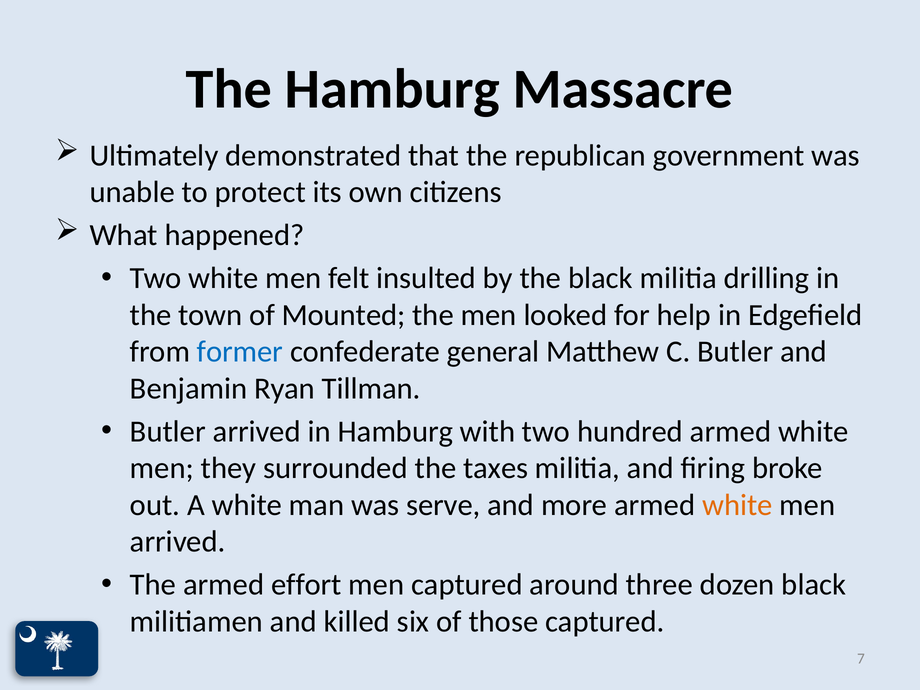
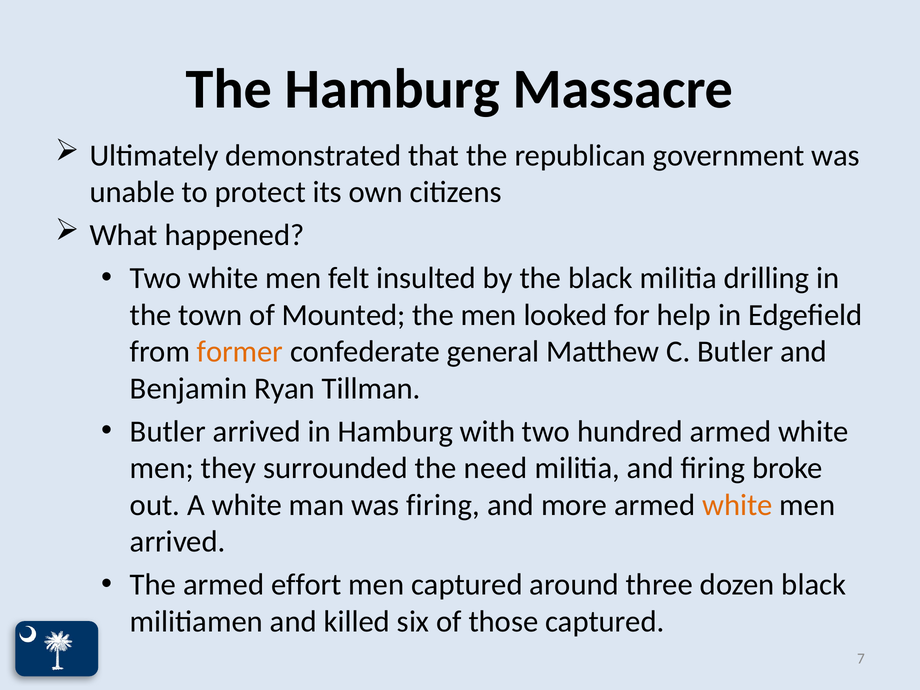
former colour: blue -> orange (240, 352)
taxes: taxes -> need (496, 468)
was serve: serve -> firing (443, 505)
